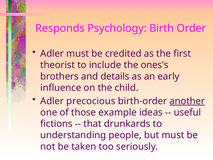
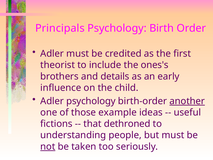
Responds: Responds -> Principals (60, 28)
Adler precocious: precocious -> psychology (91, 101)
drunkards: drunkards -> dethroned (127, 124)
not underline: none -> present (48, 146)
